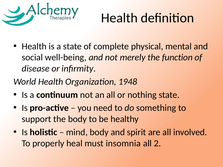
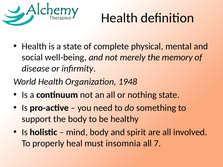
function: function -> memory (177, 58)
2: 2 -> 7 (157, 144)
